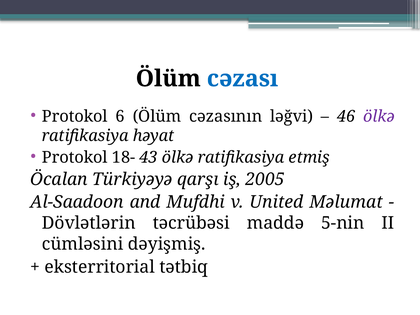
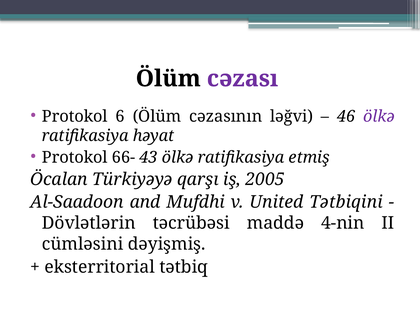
cəzası colour: blue -> purple (242, 79)
18-: 18- -> 66- (124, 157)
Məlumat: Məlumat -> Tətbiqini (346, 202)
5-nin: 5-nin -> 4-nin (343, 223)
